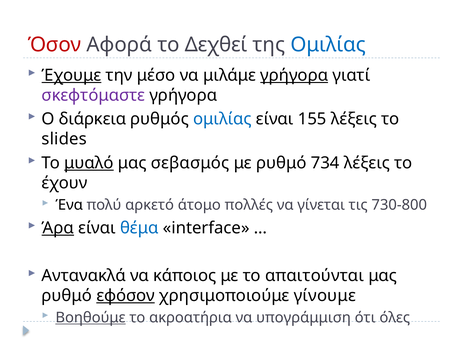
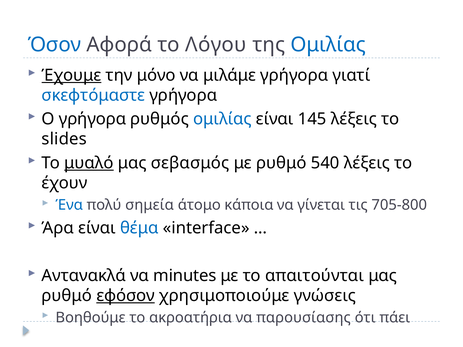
Όσον colour: red -> blue (54, 45)
Δεχθεί: Δεχθεί -> Λόγου (216, 45)
μέσο: μέσο -> μόνο (156, 75)
γρήγορα underline: present -> none (294, 75)
σκεφτόμαστε colour: purple -> blue (93, 95)
Ο διάρκεια: διάρκεια -> γρήγορα (93, 119)
155: 155 -> 145 (312, 119)
734: 734 -> 540 (325, 163)
Ένα colour: black -> blue (69, 205)
αρκετό: αρκετό -> σημεία (150, 205)
πολλές: πολλές -> κάποια (249, 205)
730-800: 730-800 -> 705-800 (399, 205)
Άρα underline: present -> none (58, 228)
κάποιος: κάποιος -> minutes (185, 276)
γίνουμε: γίνουμε -> γνώσεις (325, 296)
Βοηθούμε underline: present -> none (91, 318)
υπογράμμιση: υπογράμμιση -> παρουσίασης (303, 318)
όλες: όλες -> πάει (395, 318)
